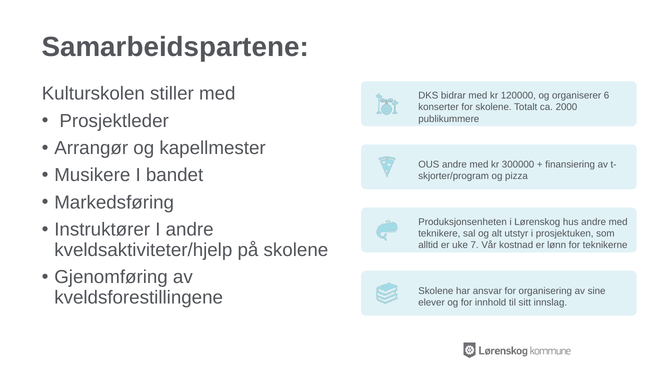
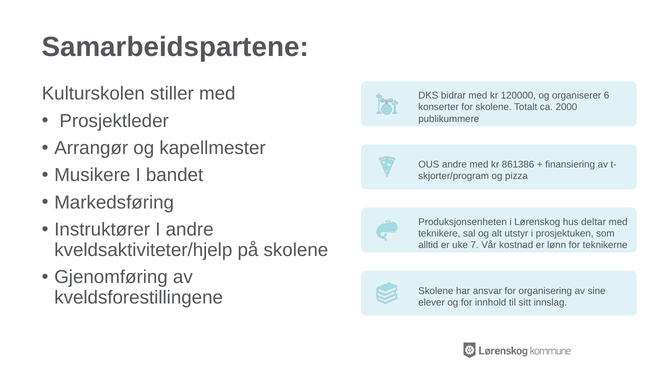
300000: 300000 -> 861386 (518, 165)
hus andre: andre -> deltar (594, 222)
